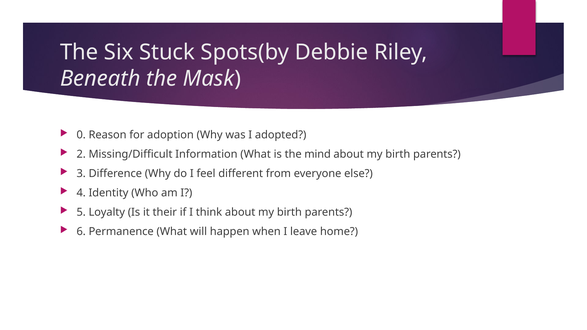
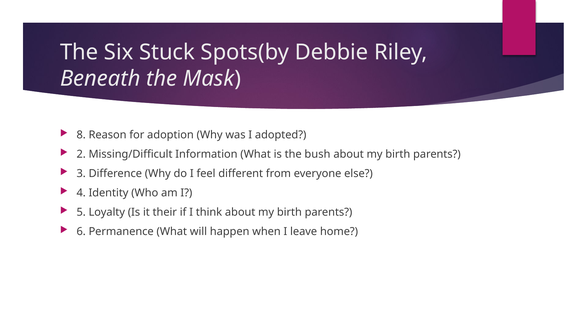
0: 0 -> 8 (81, 135)
mind: mind -> bush (317, 154)
